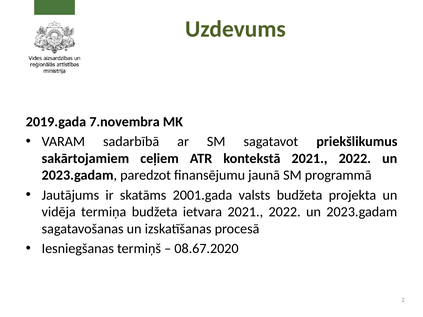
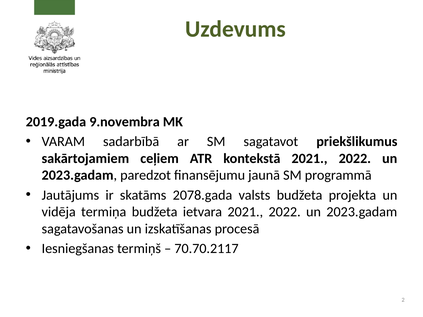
7.novembra: 7.novembra -> 9.novembra (125, 122)
2001.gada: 2001.gada -> 2078.gada (202, 195)
08.67.2020: 08.67.2020 -> 70.70.2117 (206, 249)
